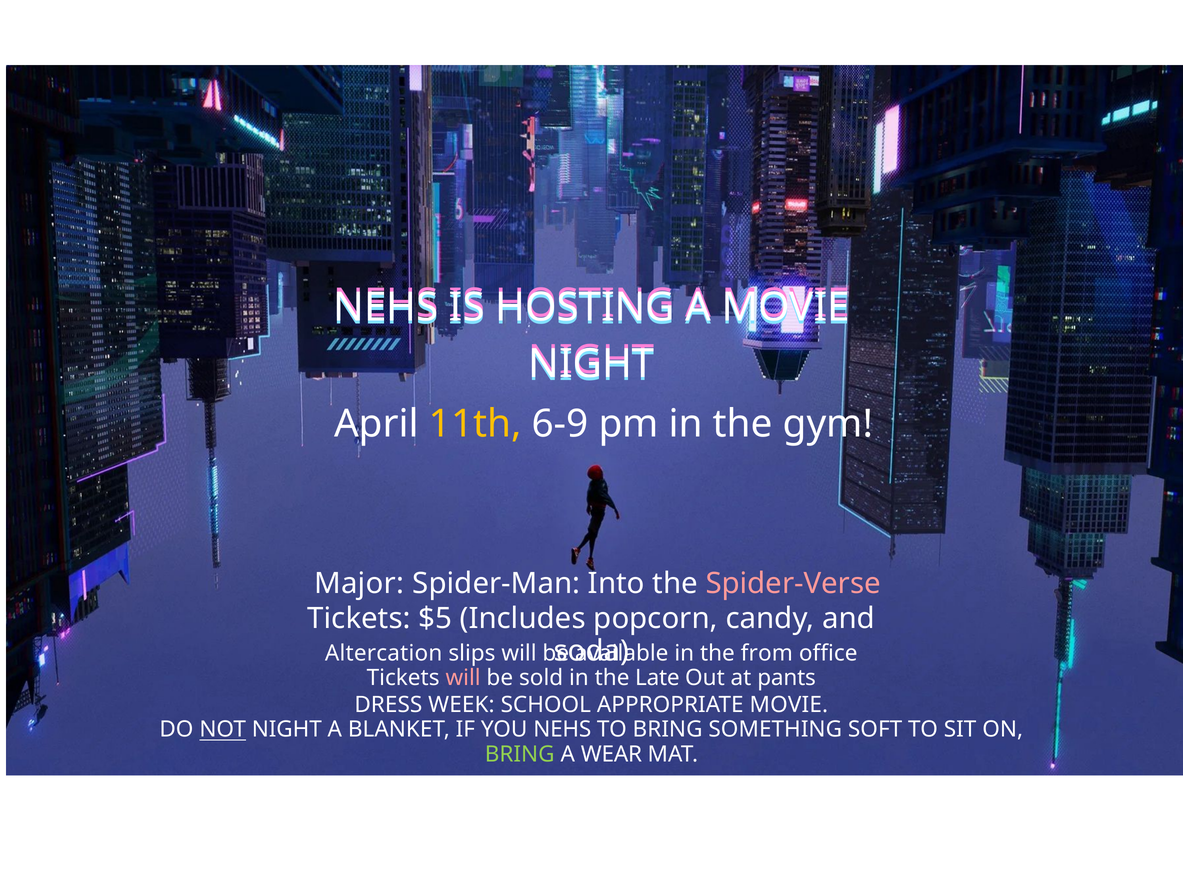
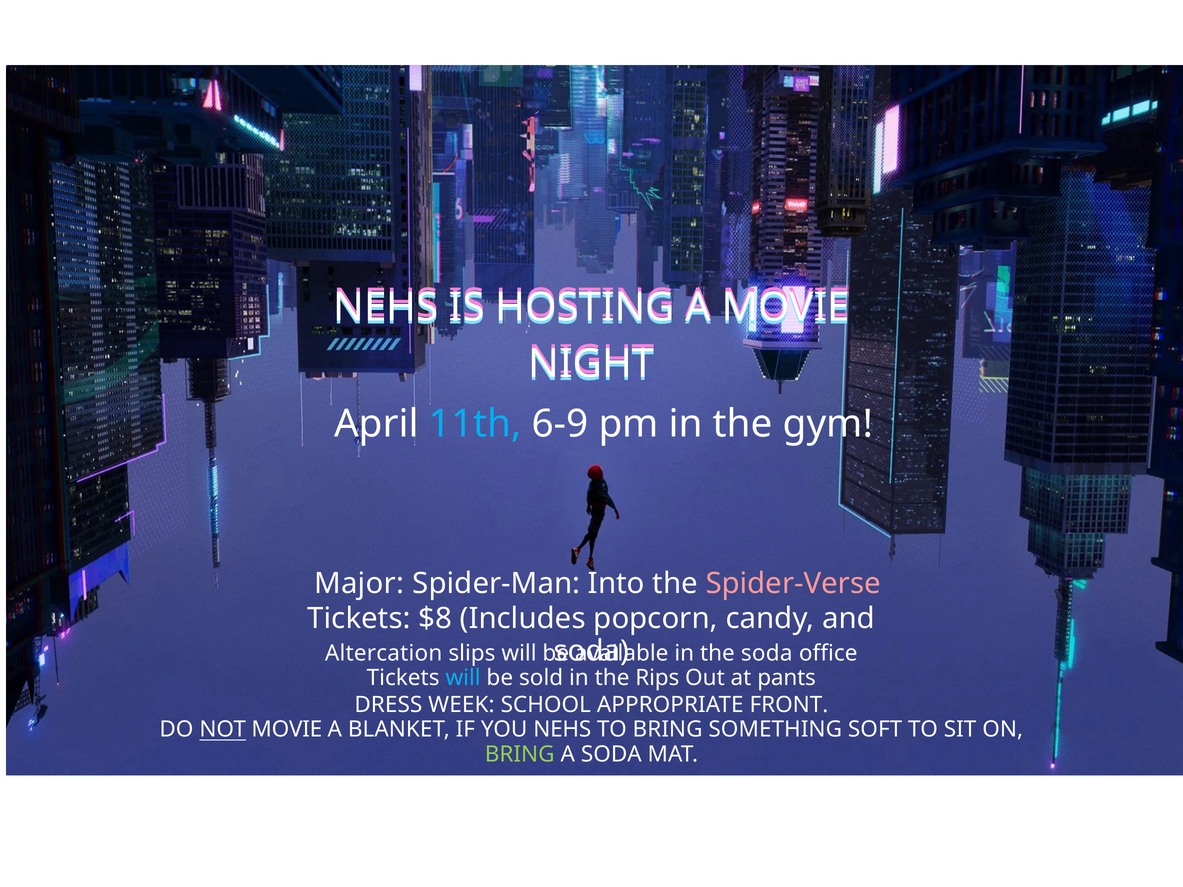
11th colour: yellow -> light blue (475, 424)
$5: $5 -> $8 (435, 619)
the from: from -> soda (767, 653)
will colour: pink -> light blue (463, 678)
Late: Late -> Rips (657, 678)
APPROPRIATE MOVIE: MOVIE -> FRONT (789, 705)
NOT NIGHT: NIGHT -> MOVIE (287, 730)
A WEAR: WEAR -> SODA (611, 755)
